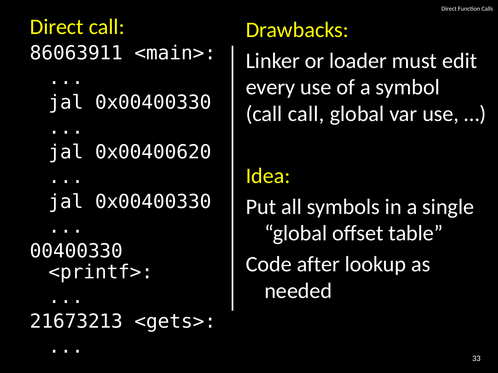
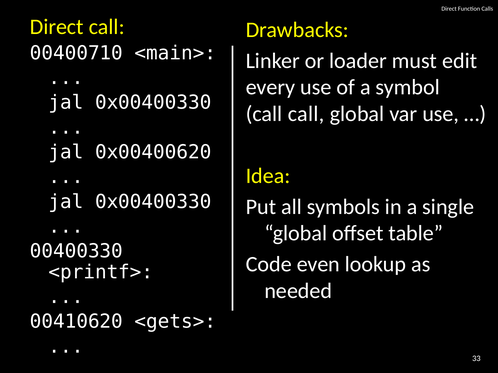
86063911: 86063911 -> 00400710 (76, 53)
after: after -> even (318, 265)
21673213: 21673213 -> 00410620 (76, 322)
